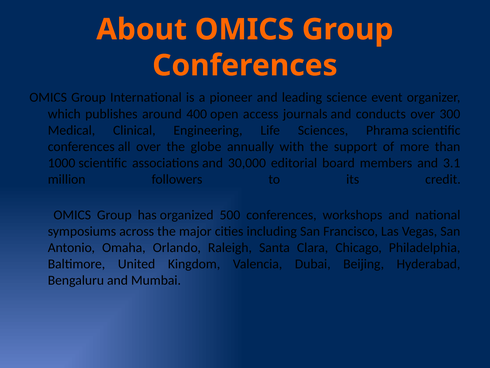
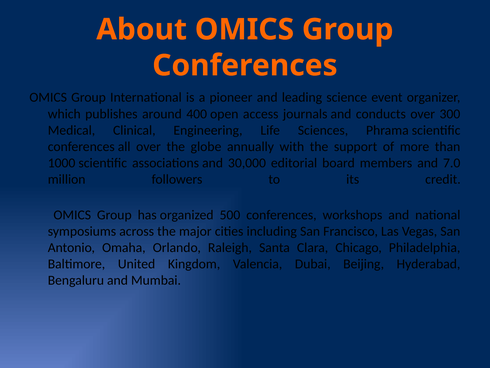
3.1: 3.1 -> 7.0 (452, 163)
